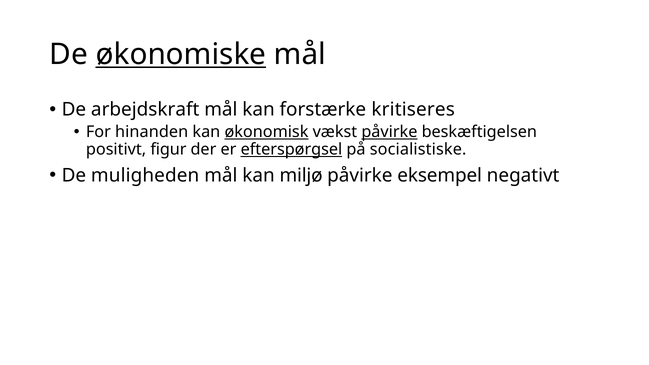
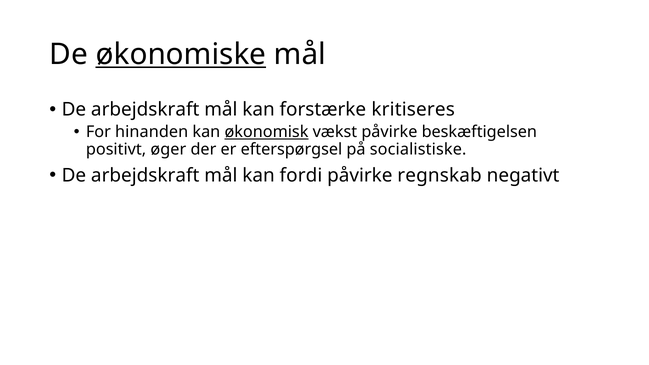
påvirke underline: present -> none (389, 132)
figur: figur -> øger (168, 150)
efterspørgsel underline: present -> none (291, 150)
muligheden: muligheden -> arbejdskraft (145, 175)
miljø: miljø -> fordi (301, 175)
eksempel: eksempel -> regnskab (440, 175)
